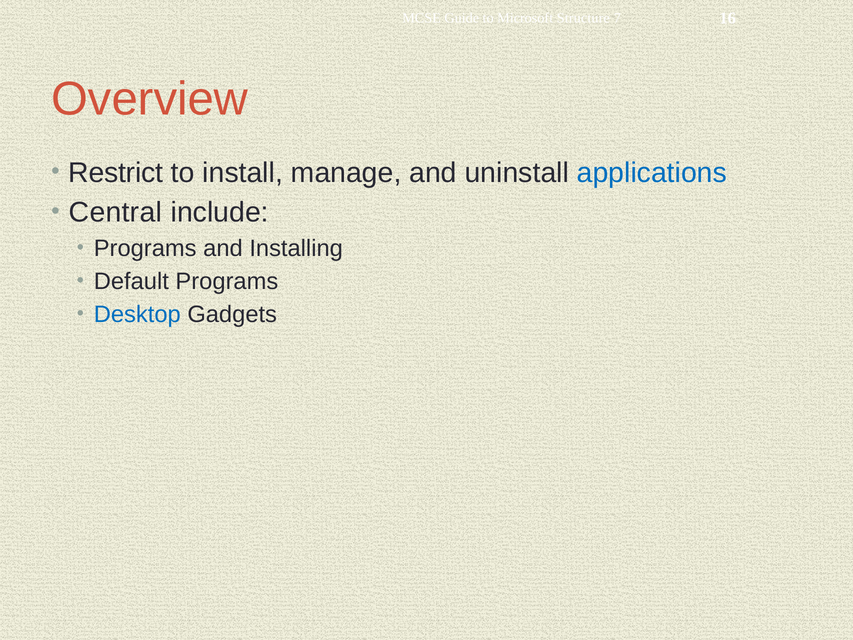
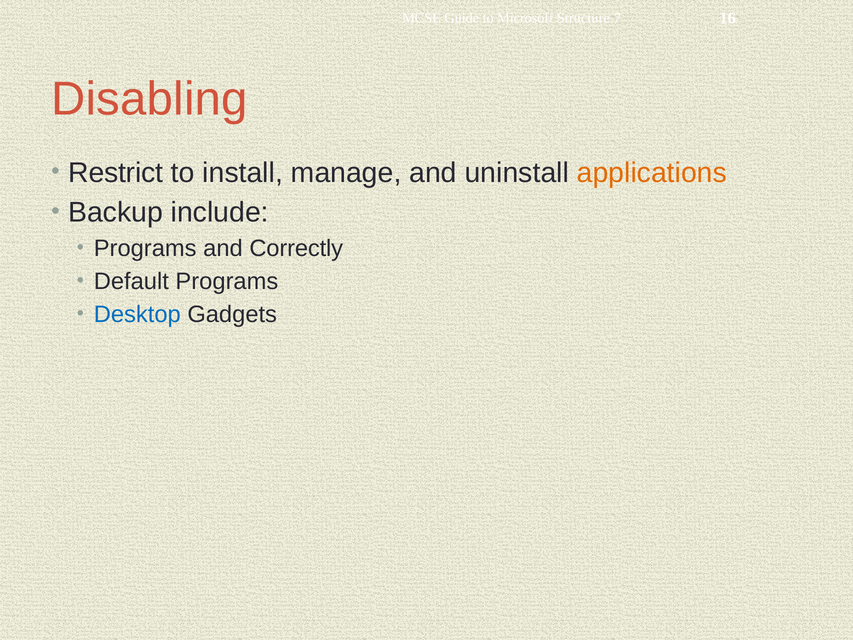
Overview: Overview -> Disabling (149, 99)
applications colour: blue -> orange (652, 173)
Central: Central -> Backup (116, 212)
Installing: Installing -> Correctly (296, 248)
